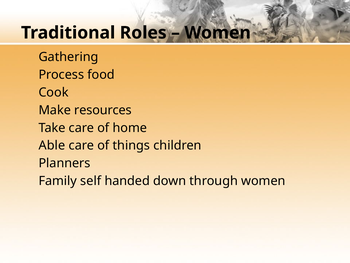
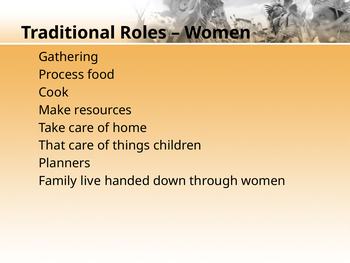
Able: Able -> That (52, 145)
self: self -> live (91, 181)
